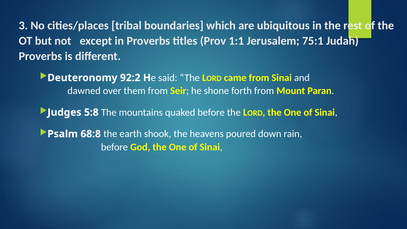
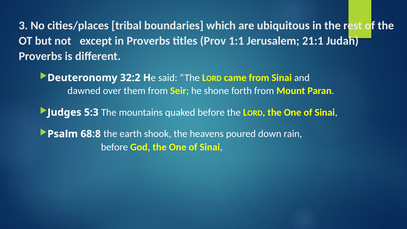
75:1: 75:1 -> 21:1 (313, 41)
92:2: 92:2 -> 32:2 (130, 78)
5:8: 5:8 -> 5:3 (91, 112)
